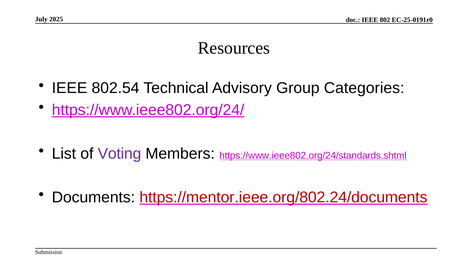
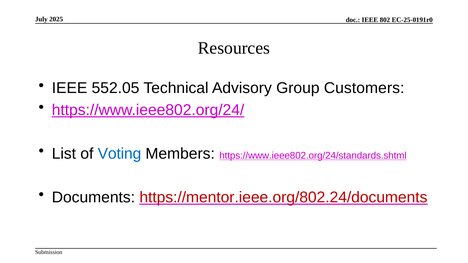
802.54: 802.54 -> 552.05 (116, 88)
Categories: Categories -> Customers (364, 88)
Voting colour: purple -> blue (119, 154)
